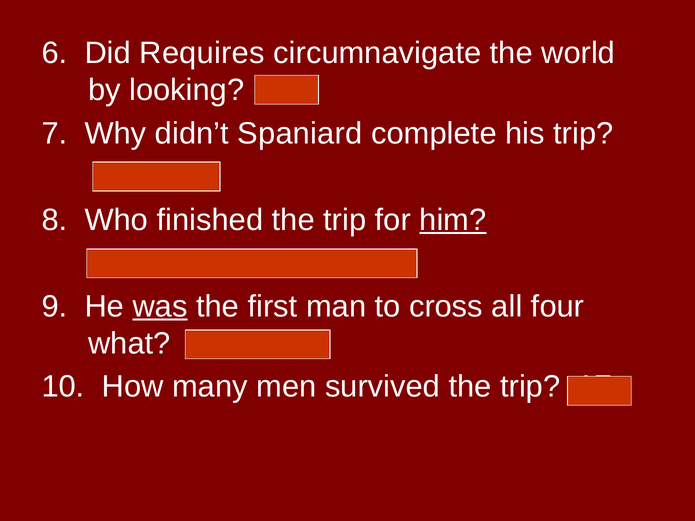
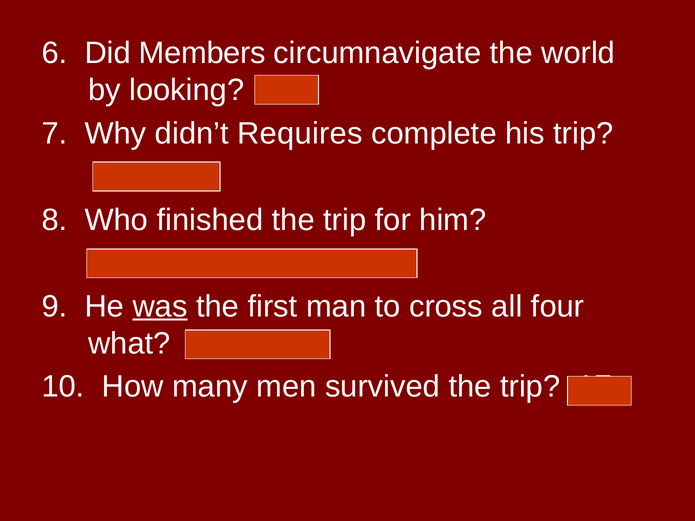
Requires: Requires -> Members (202, 53)
Spaniard: Spaniard -> Requires (300, 133)
him underline: present -> none (453, 220)
